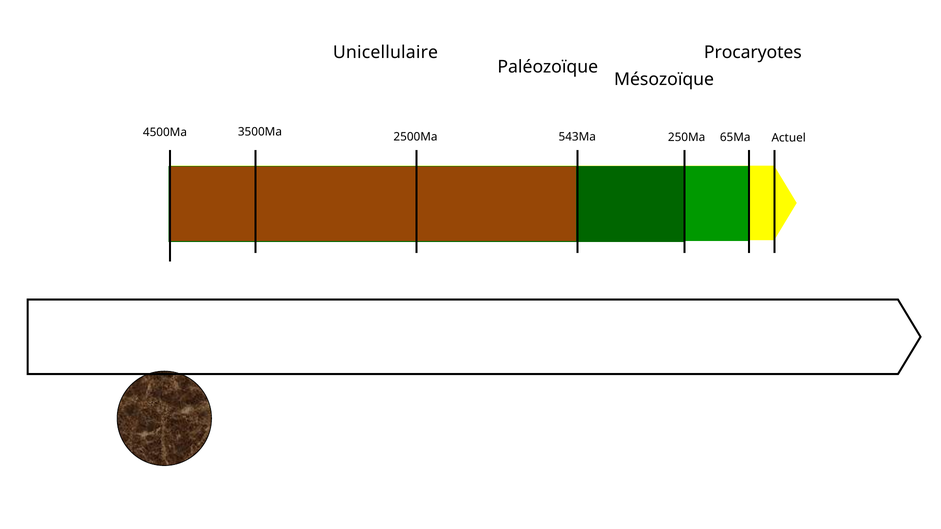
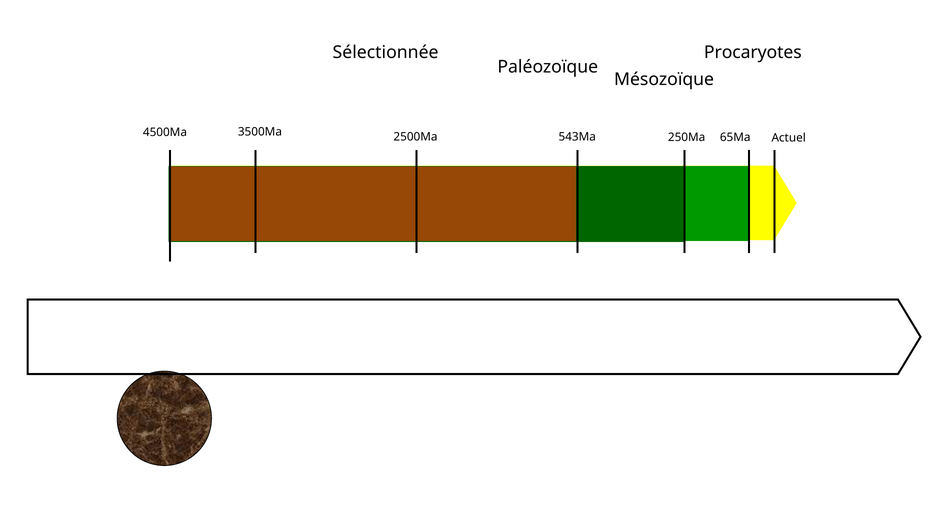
Unicellulaire: Unicellulaire -> Sélectionnée (386, 52)
